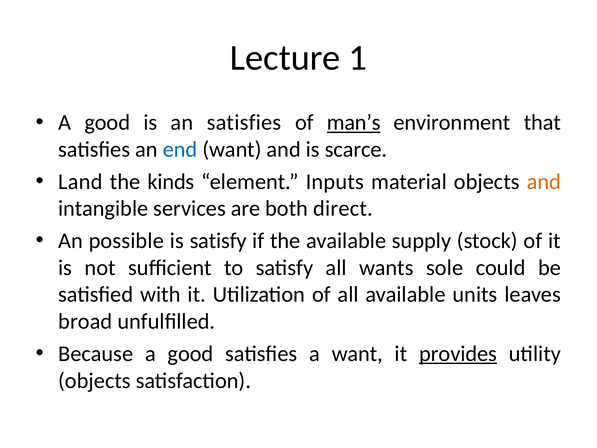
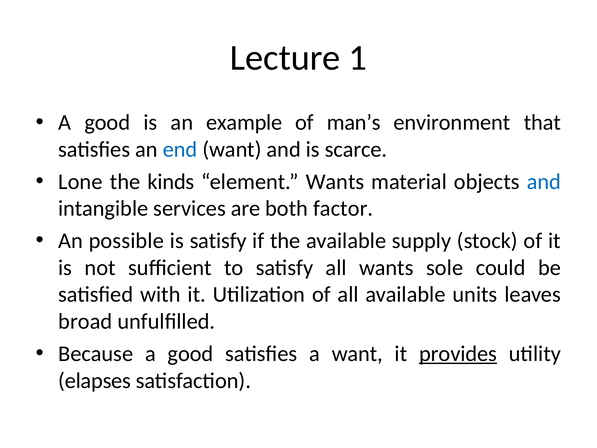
an satisfies: satisfies -> example (244, 122)
man’s underline: present -> none (354, 122)
Land: Land -> Lone (80, 182)
element Inputs: Inputs -> Wants (335, 182)
and colour: orange -> blue (544, 182)
direct: direct -> factor (343, 208)
objects: objects -> elapses (95, 380)
